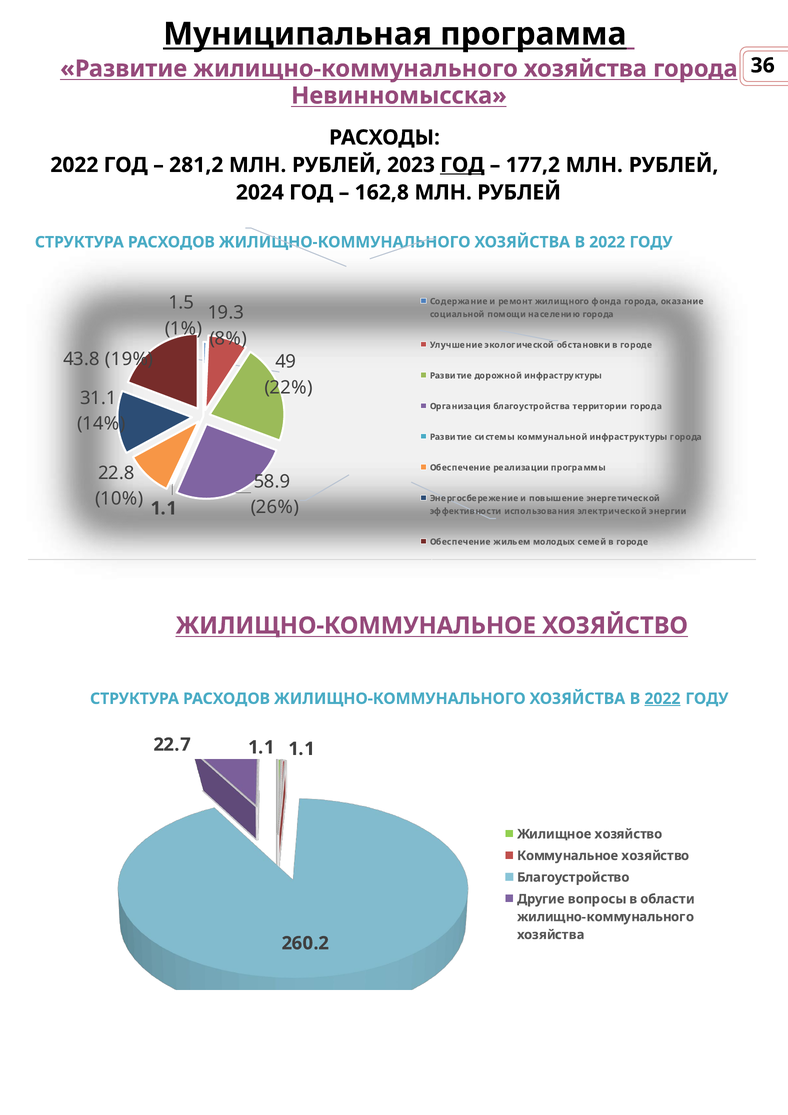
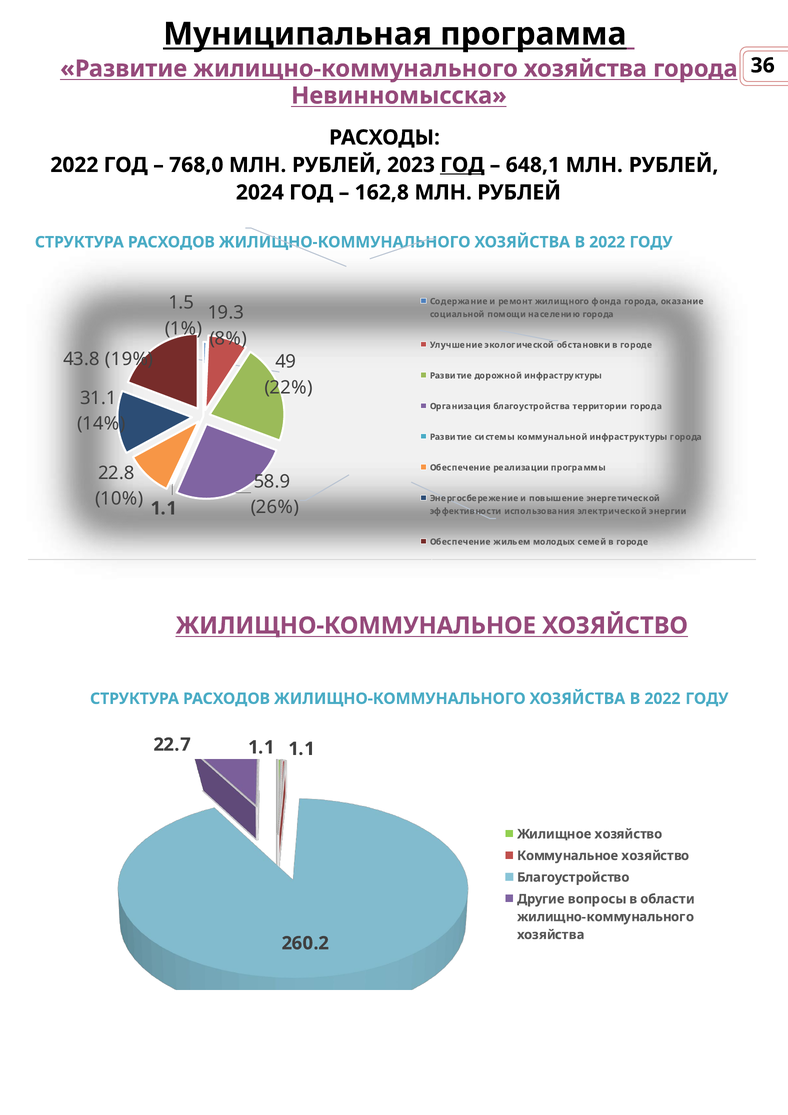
281,2: 281,2 -> 768,0 (196, 165)
177,2: 177,2 -> 648,1 (533, 165)
2022 underline: present -> none (662, 699)
